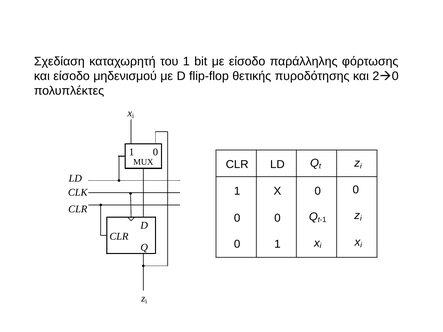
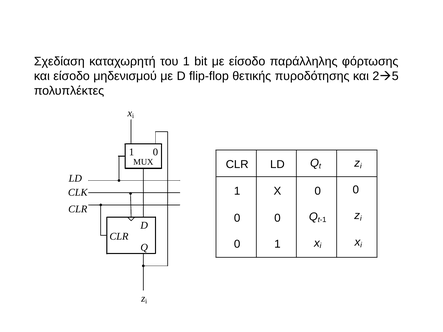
0: 0 -> 5 (395, 76)
